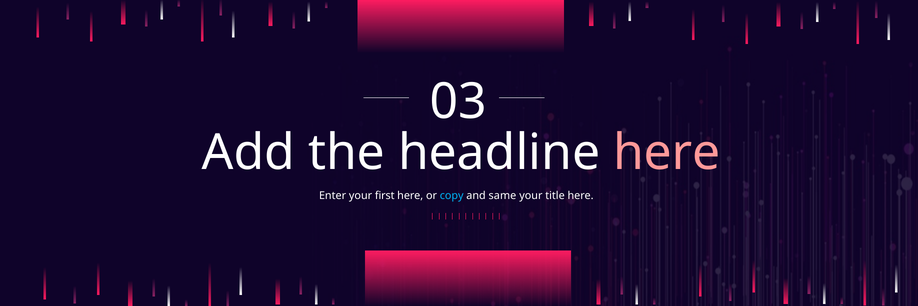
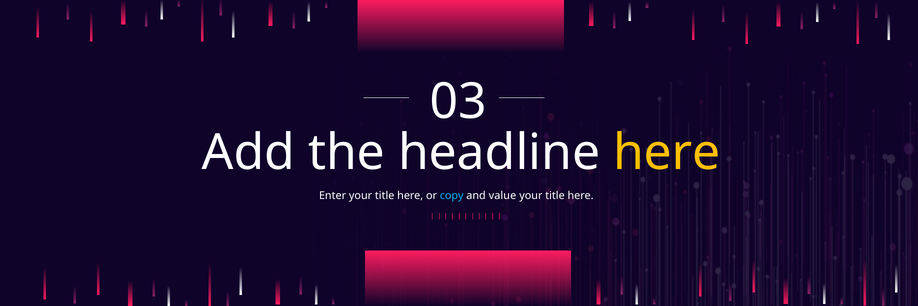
here colour: pink -> yellow (667, 153)
Enter your first: first -> title (385, 196)
same: same -> value (502, 196)
